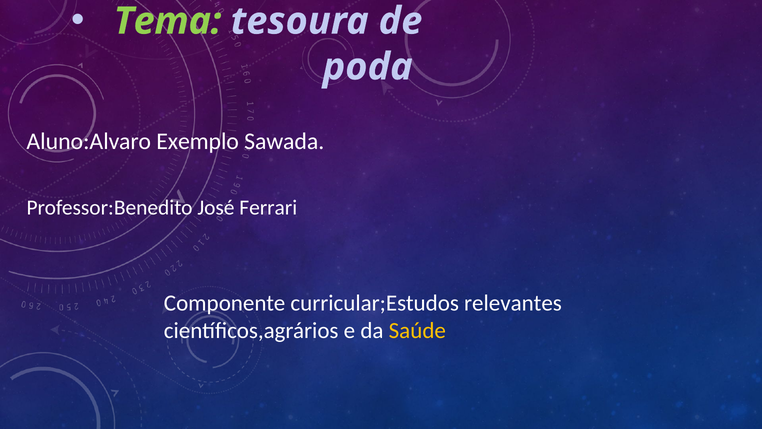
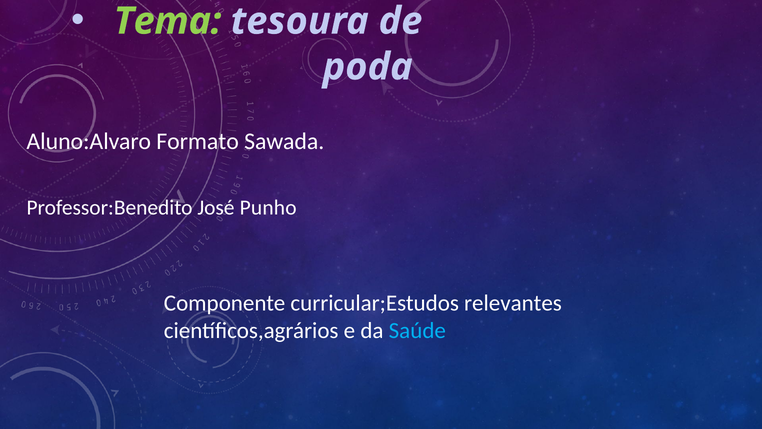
Exemplo: Exemplo -> Formato (198, 141)
Ferrari: Ferrari -> Punho (268, 207)
Saúde colour: yellow -> light blue (417, 330)
